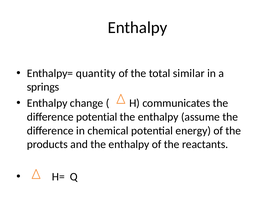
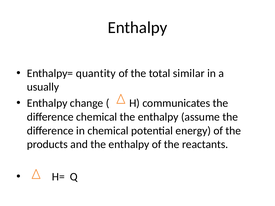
springs: springs -> usually (43, 87)
difference potential: potential -> chemical (97, 117)
